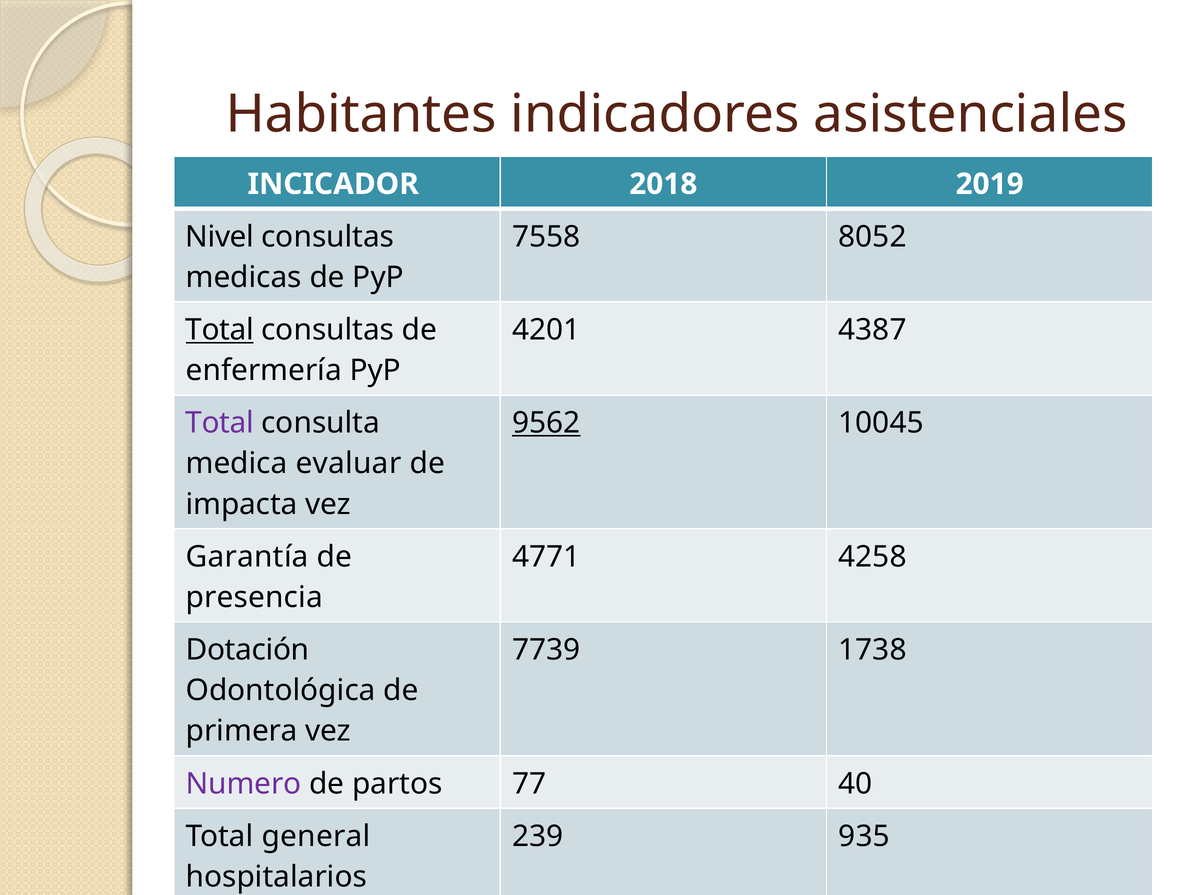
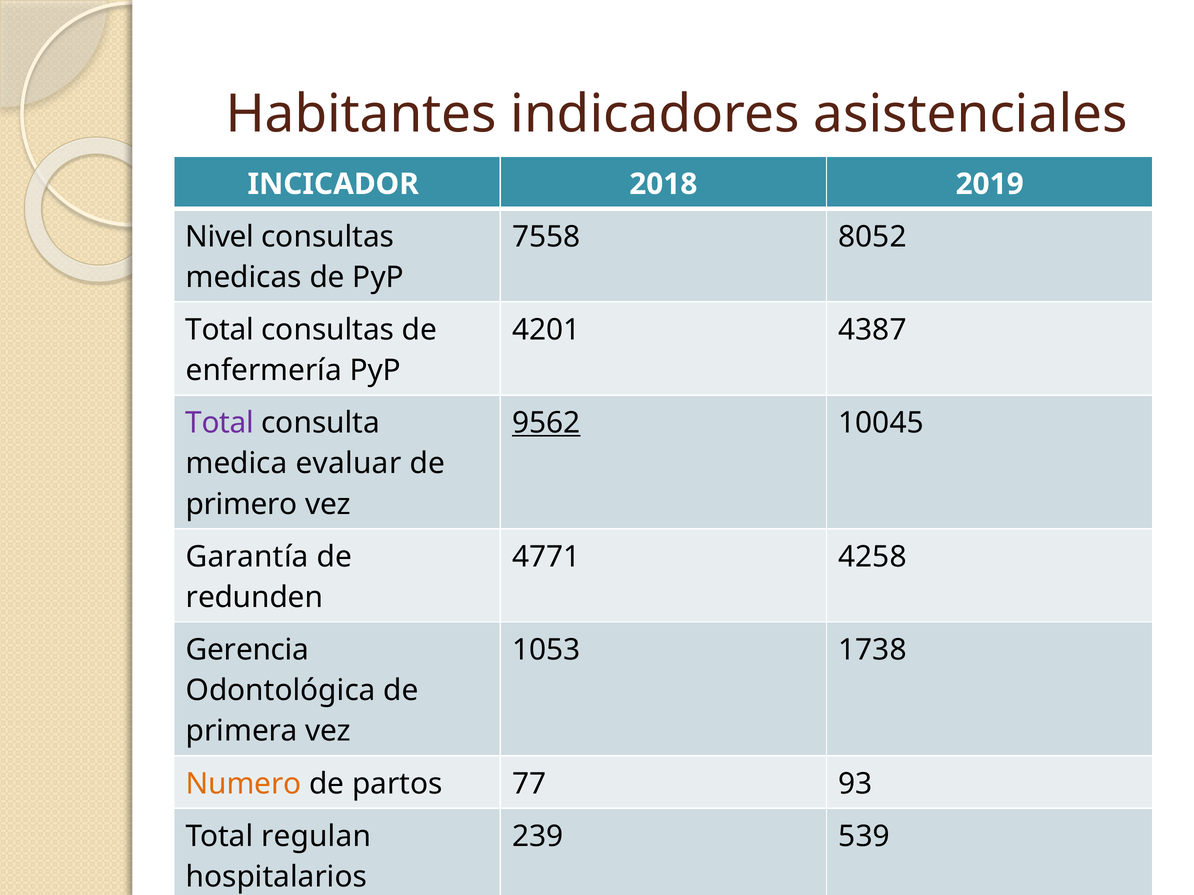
Total underline: present -> none (220, 330)
impacta: impacta -> primero (242, 504)
presencia: presencia -> redunden (254, 598)
Dotación: Dotación -> Gerencia (247, 650)
7739: 7739 -> 1053 (546, 650)
Numero colour: purple -> orange (244, 784)
40: 40 -> 93 (856, 784)
general: general -> regulan (316, 837)
935: 935 -> 539 (864, 837)
